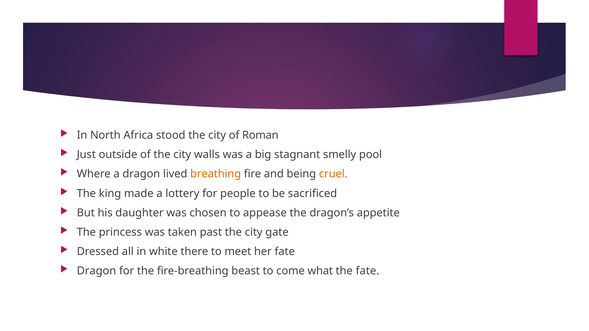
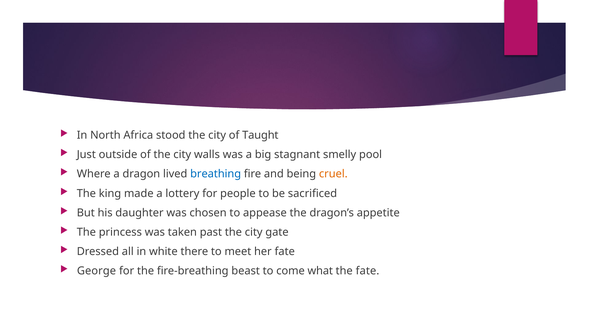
Roman: Roman -> Taught (260, 135)
breathing colour: orange -> blue (216, 174)
Dragon: Dragon -> George (96, 271)
